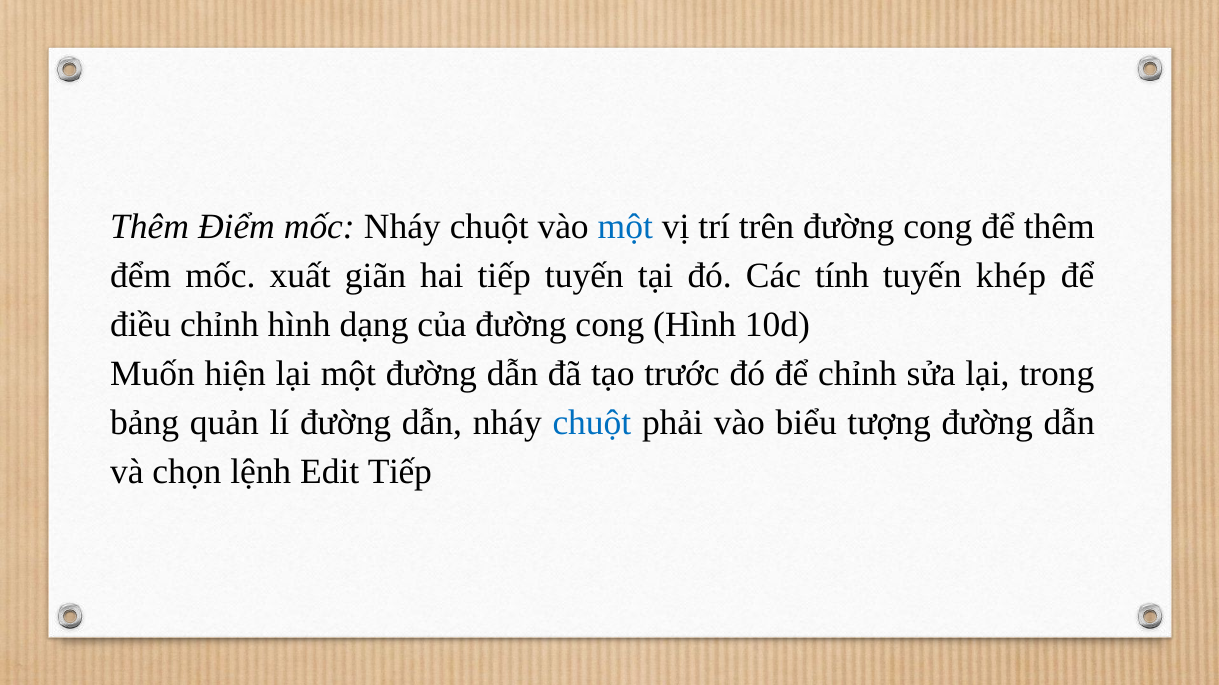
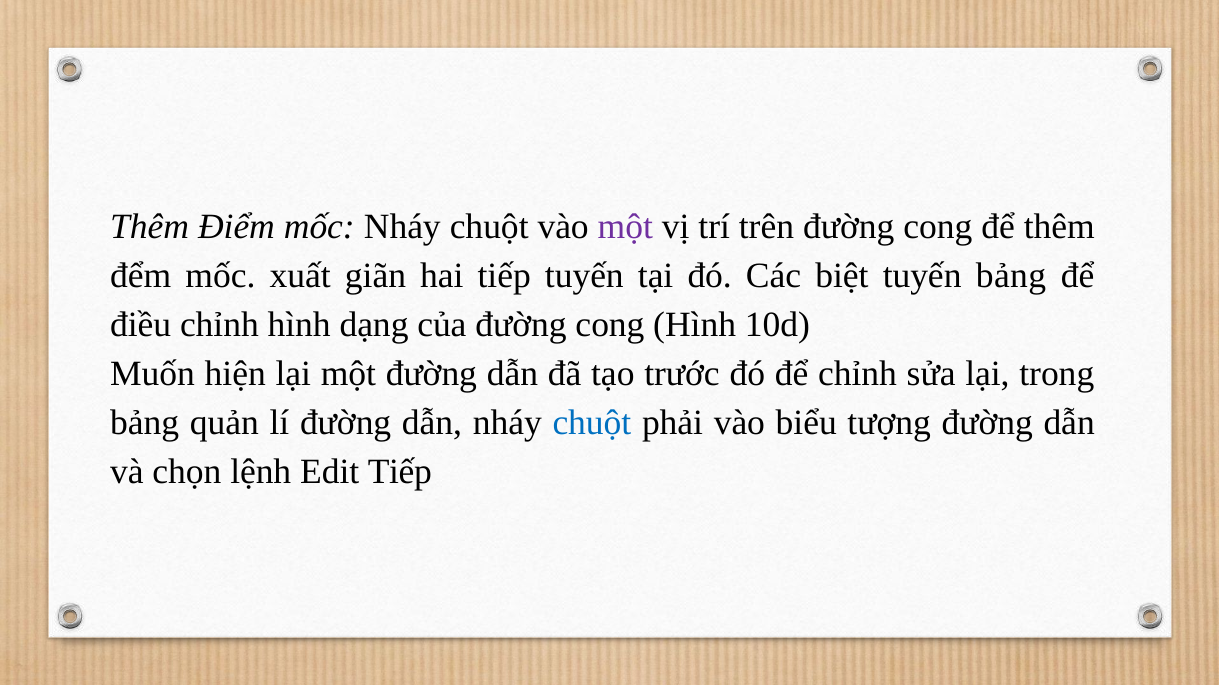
một colour: blue -> purple (625, 227)
tính: tính -> biệt (842, 276)
tuyến khép: khép -> bảng (1011, 276)
